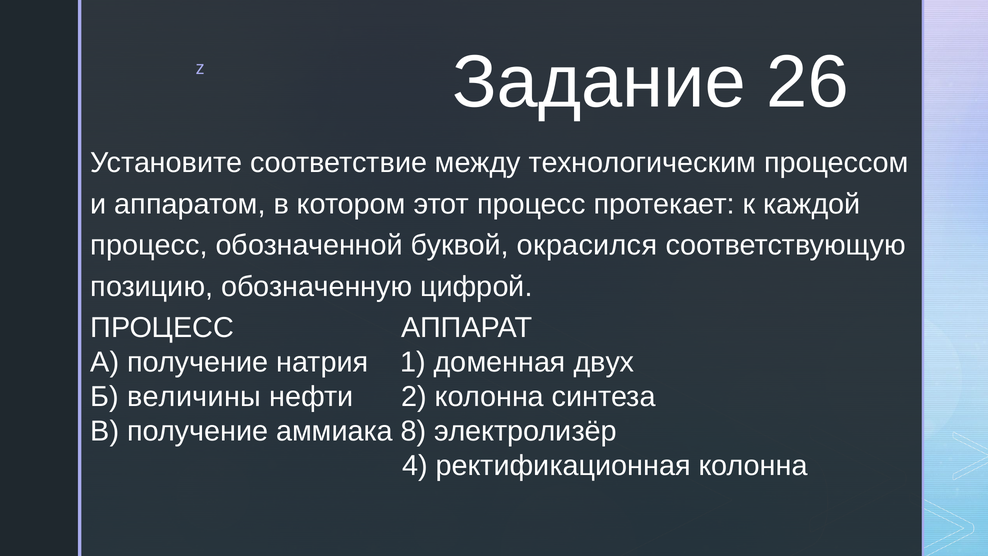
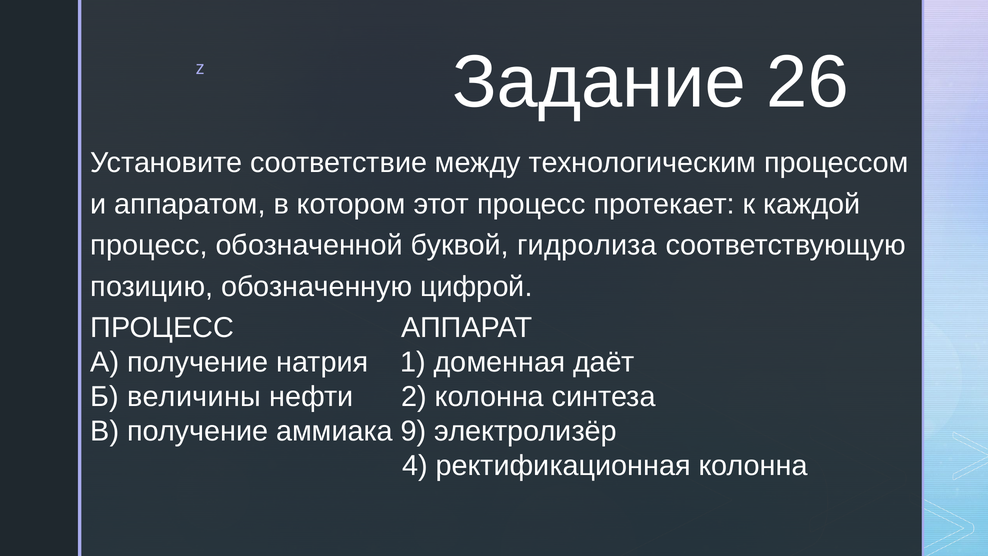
окрасился: окрасился -> гидролиза (587, 245)
двух: двух -> даёт (604, 362)
8: 8 -> 9 (414, 431)
